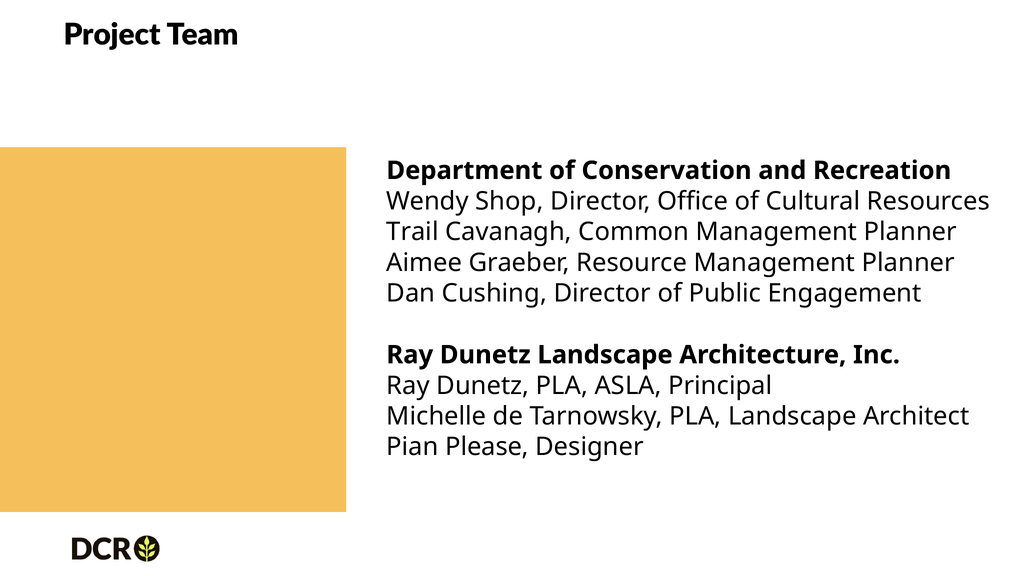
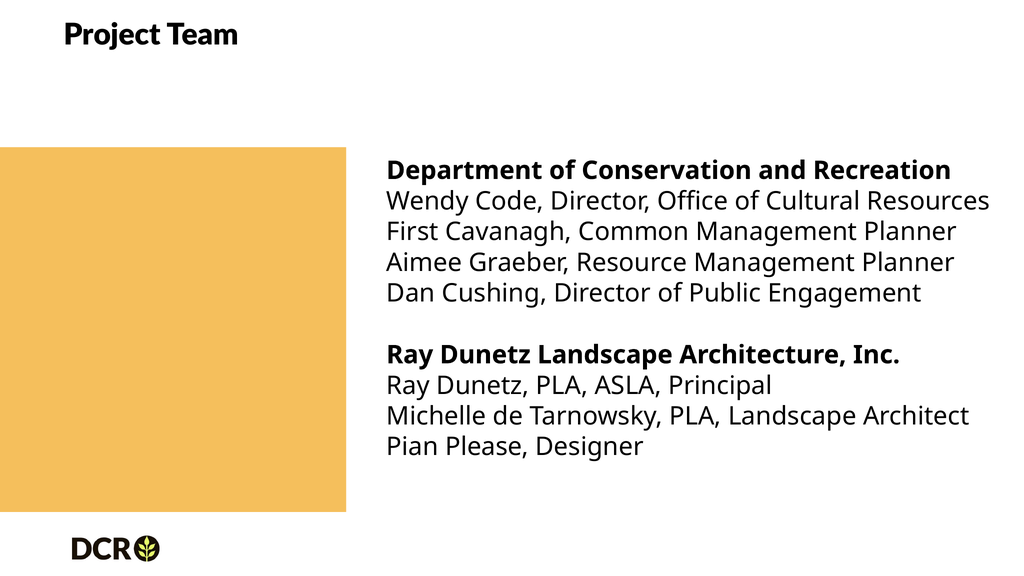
Shop: Shop -> Code (510, 201)
Trail: Trail -> First (412, 232)
